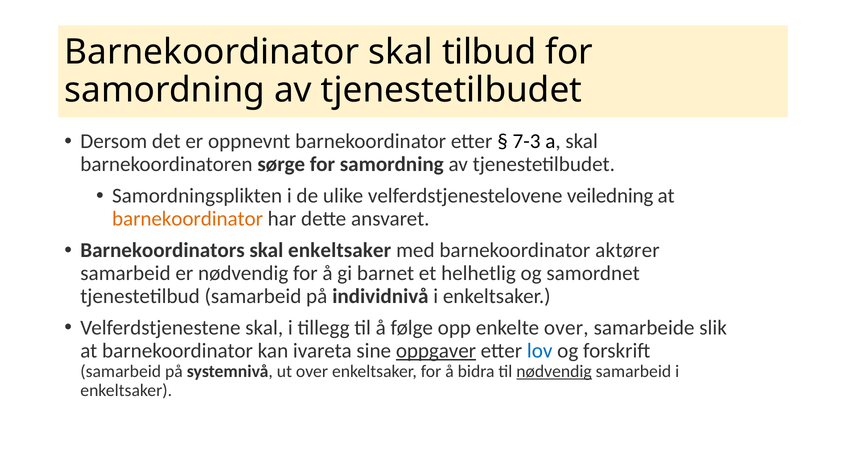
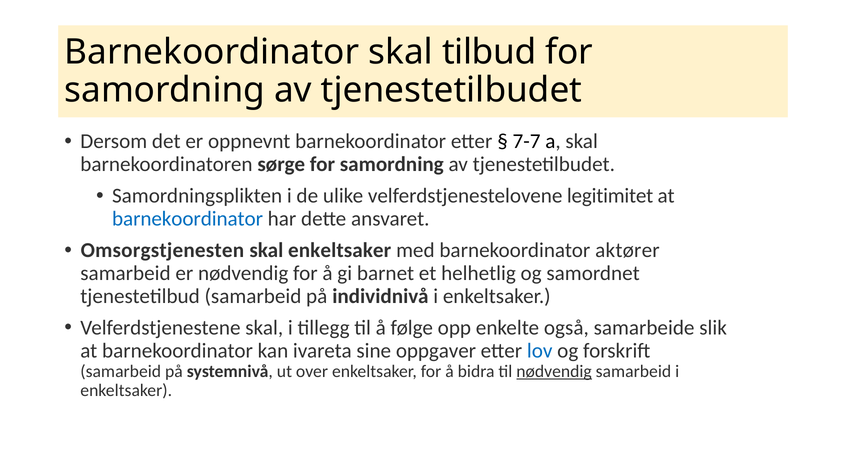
7-3: 7-3 -> 7-7 (527, 141)
veiledning: veiledning -> legitimitet (610, 196)
barnekoordinator colour: orange -> blue (188, 219)
Barnekoordinators: Barnekoordinators -> Omsorgstjenesten (162, 250)
enkelte over: over -> også (566, 328)
oppgaver underline: present -> none (436, 350)
